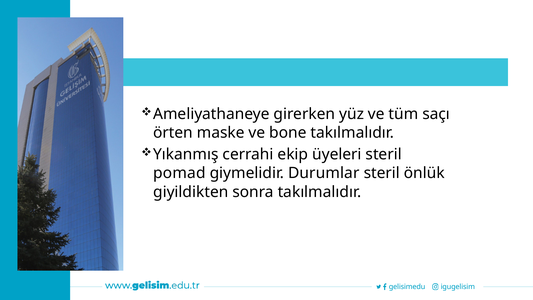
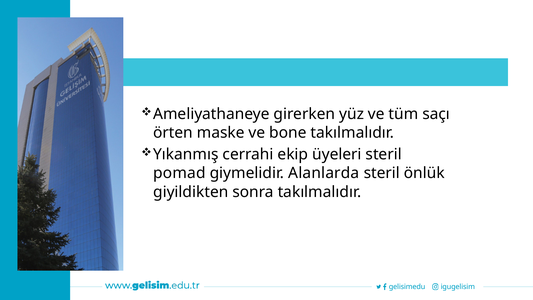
Durumlar: Durumlar -> Alanlarda (324, 173)
